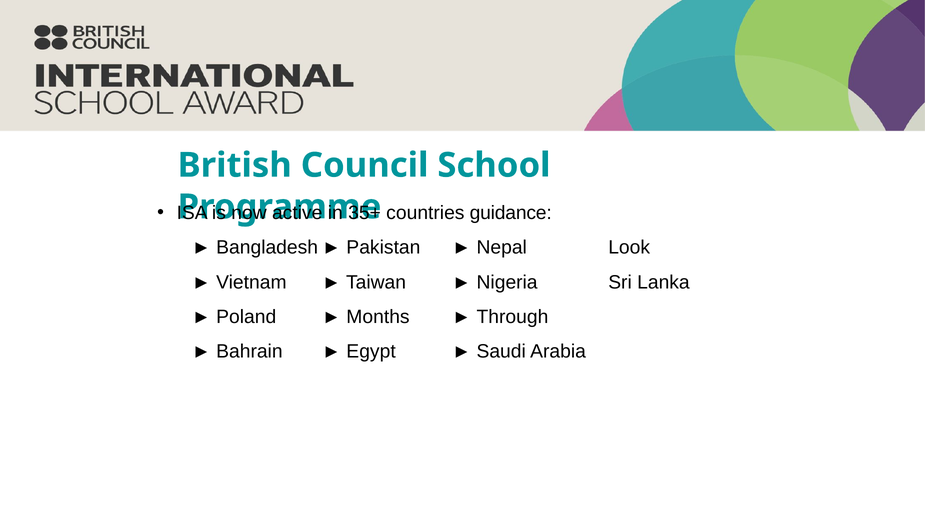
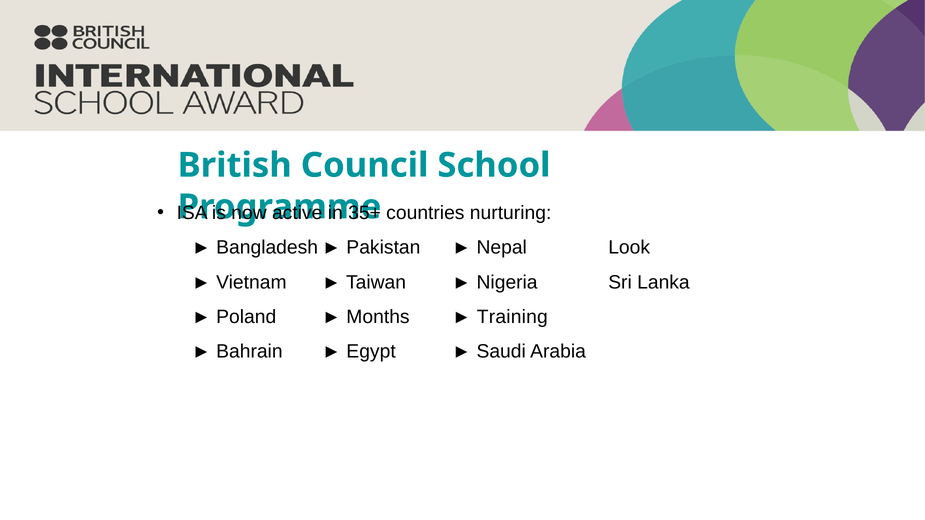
guidance: guidance -> nurturing (511, 213)
Through: Through -> Training (512, 317)
